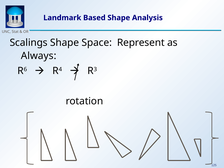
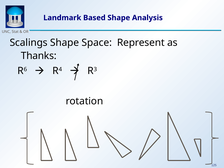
Always: Always -> Thanks (39, 56)
